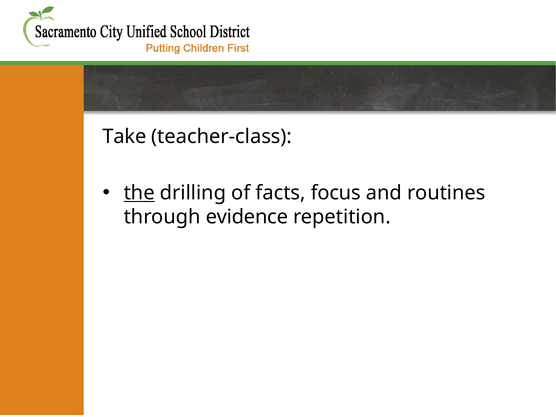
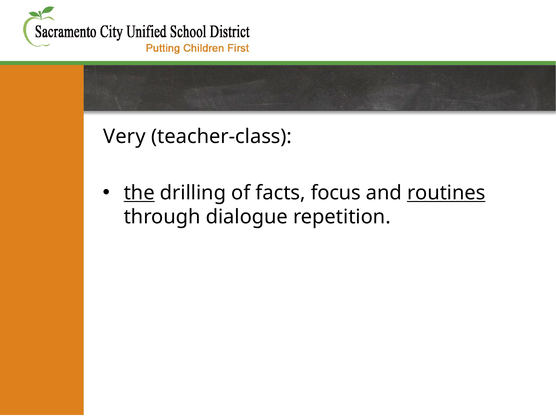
Take: Take -> Very (124, 137)
routines underline: none -> present (446, 193)
evidence: evidence -> dialogue (247, 217)
